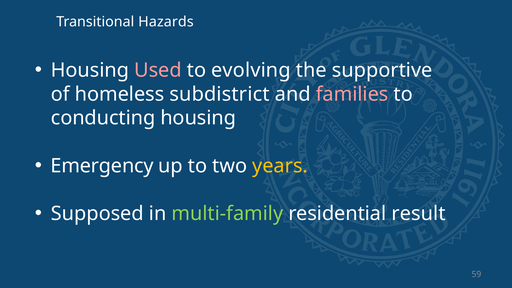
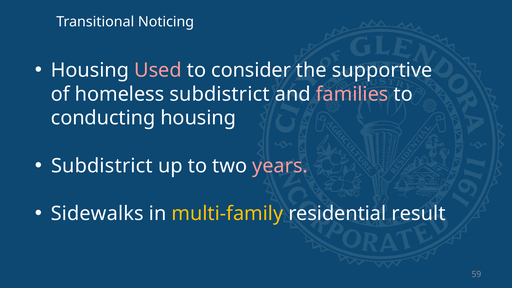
Hazards: Hazards -> Noticing (166, 22)
evolving: evolving -> consider (251, 70)
Emergency: Emergency -> Subdistrict (102, 166)
years colour: yellow -> pink (280, 166)
Supposed: Supposed -> Sidewalks (97, 214)
multi-family colour: light green -> yellow (227, 214)
